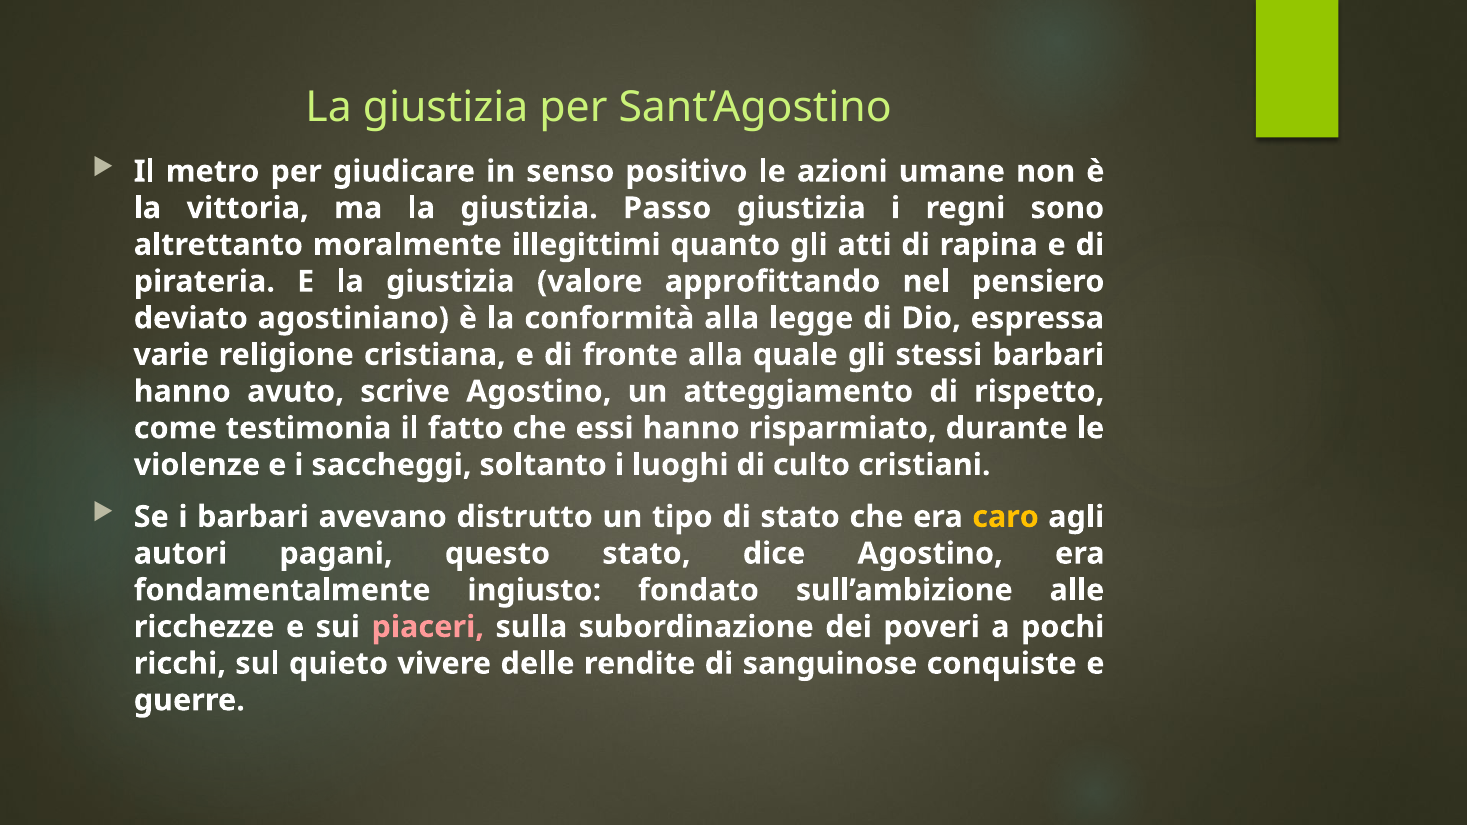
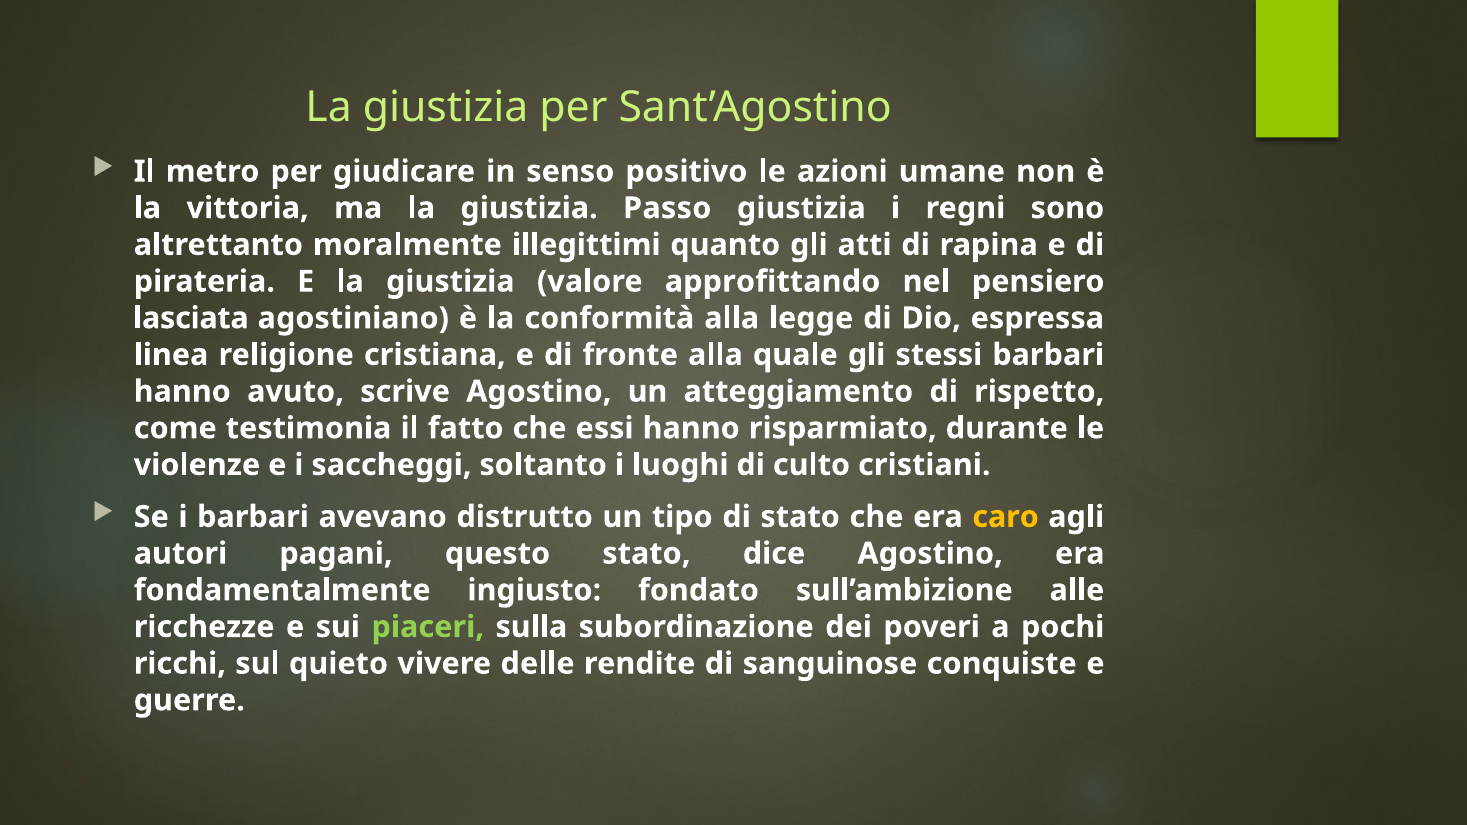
deviato: deviato -> lasciata (191, 318)
varie: varie -> linea (171, 355)
piaceri colour: pink -> light green (428, 627)
